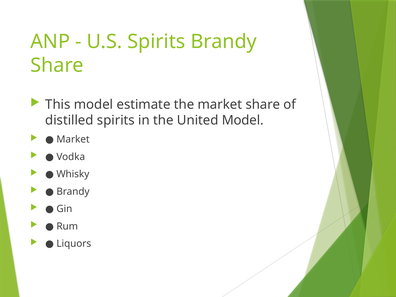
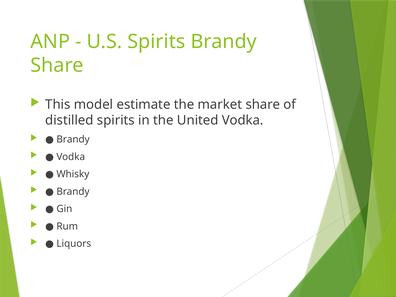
United Model: Model -> Vodka (243, 120)
Market: Market -> Brandy (73, 139)
